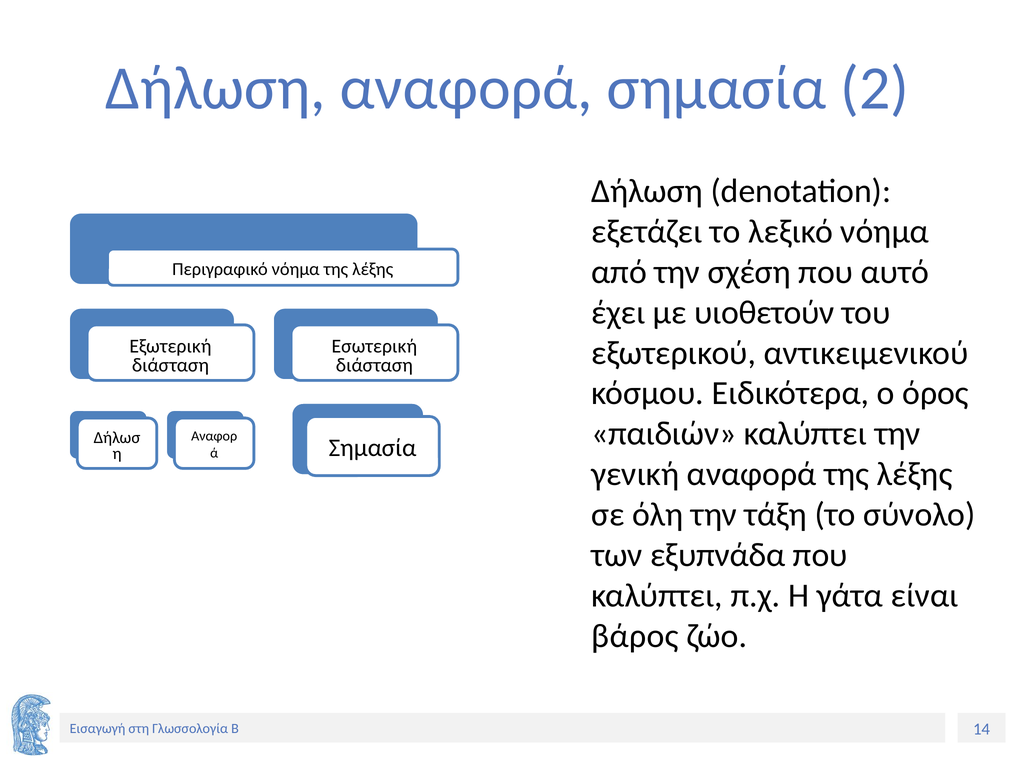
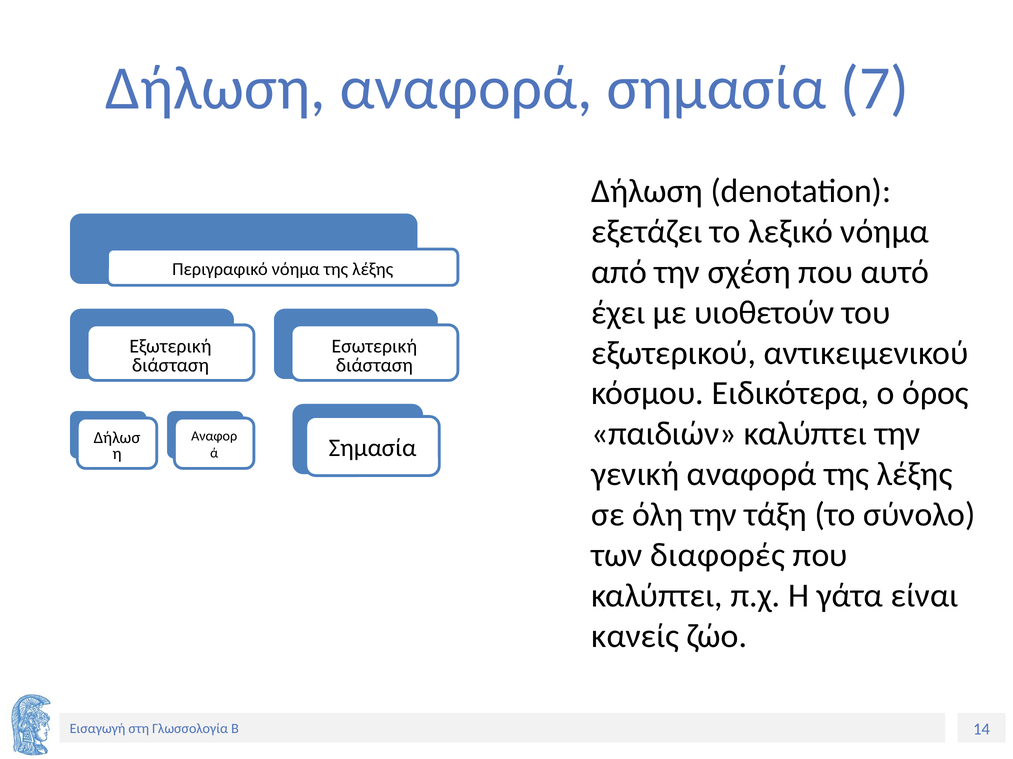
2: 2 -> 7 (875, 89)
εξυπνάδα: εξυπνάδα -> διαφορές (718, 556)
βάρος: βάρος -> κανείς (635, 637)
